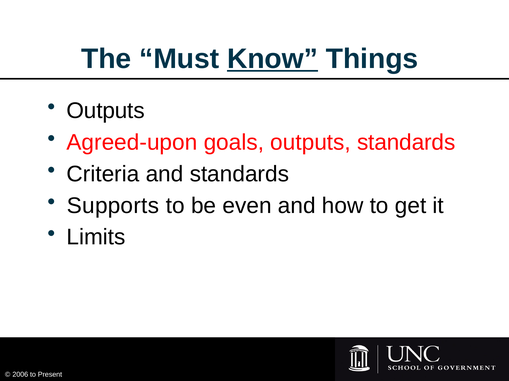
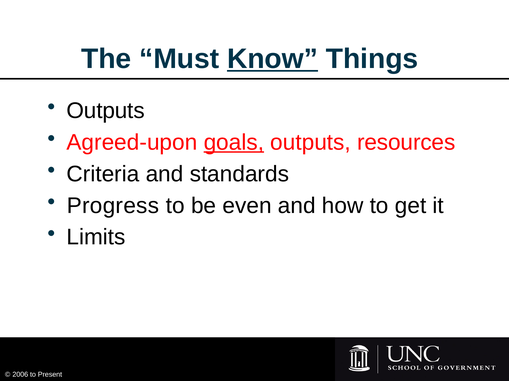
goals underline: none -> present (234, 143)
outputs standards: standards -> resources (406, 143)
Supports: Supports -> Progress (113, 206)
